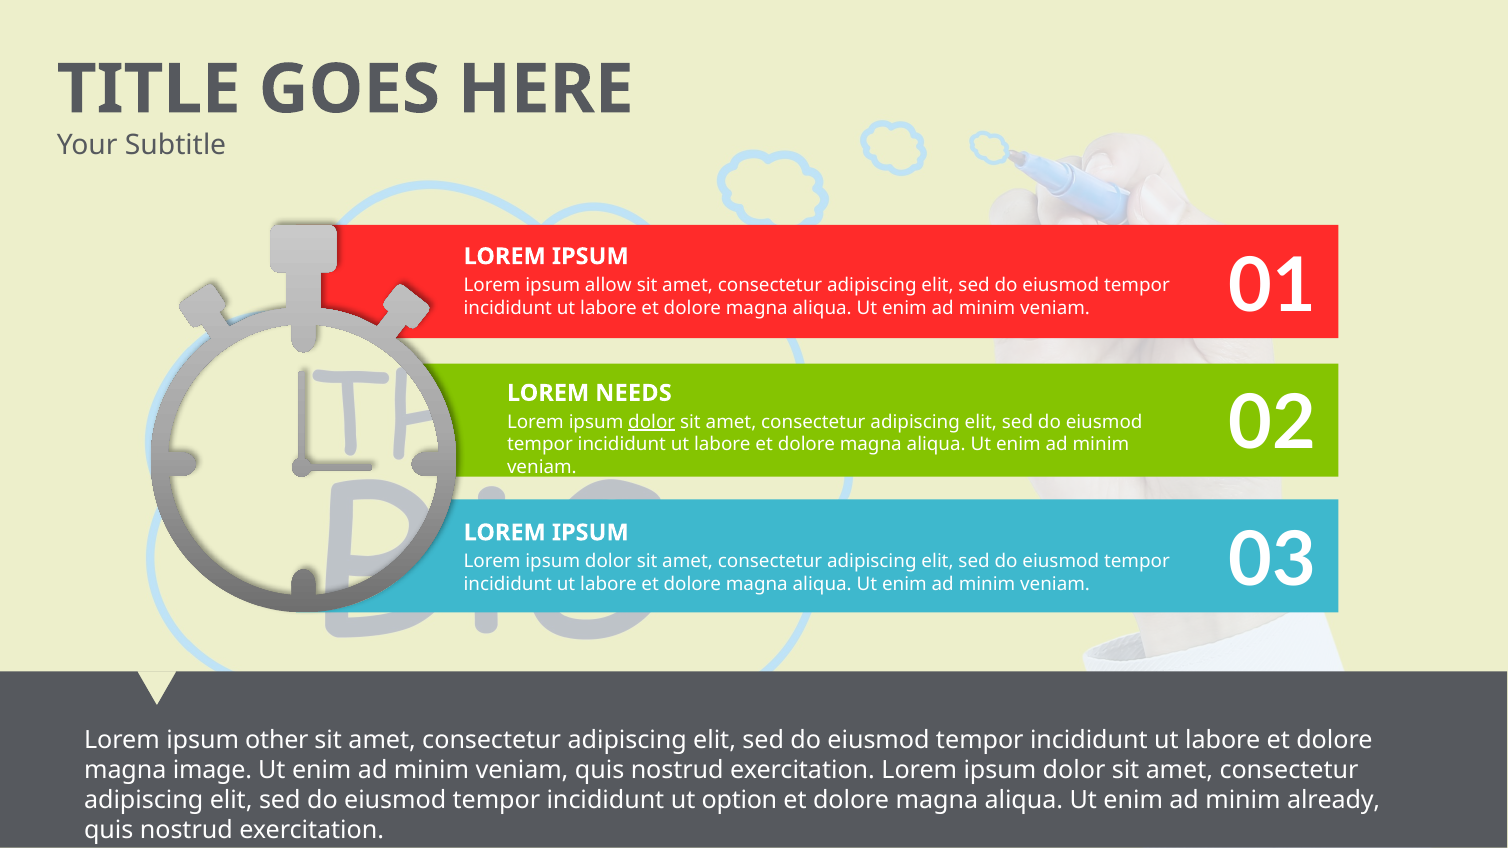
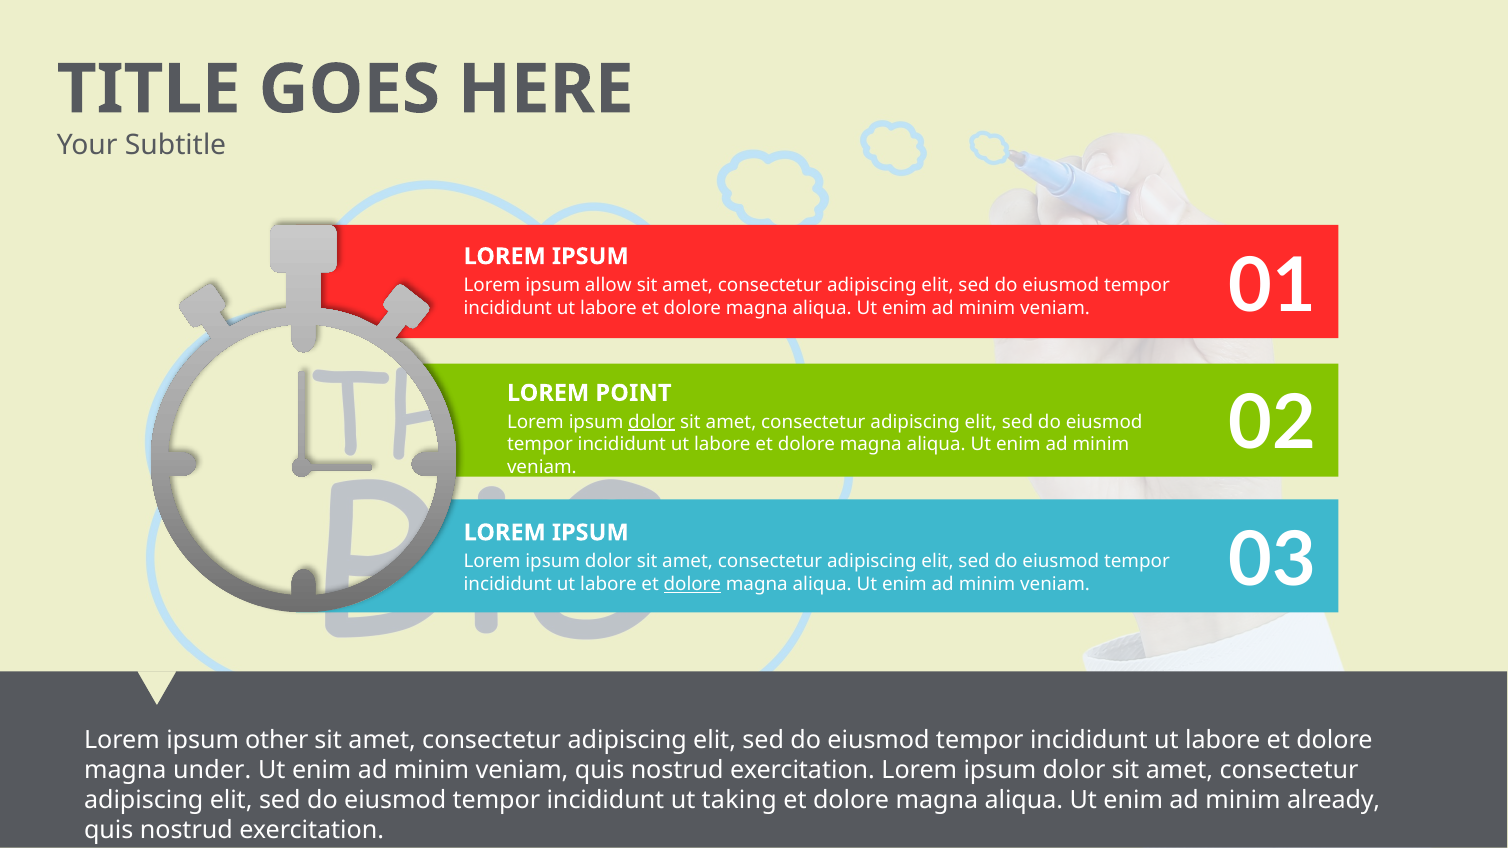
NEEDS: NEEDS -> POINT (633, 393)
dolore underline: none -> present (692, 584)
image: image -> under (212, 770)
option: option -> taking (739, 801)
